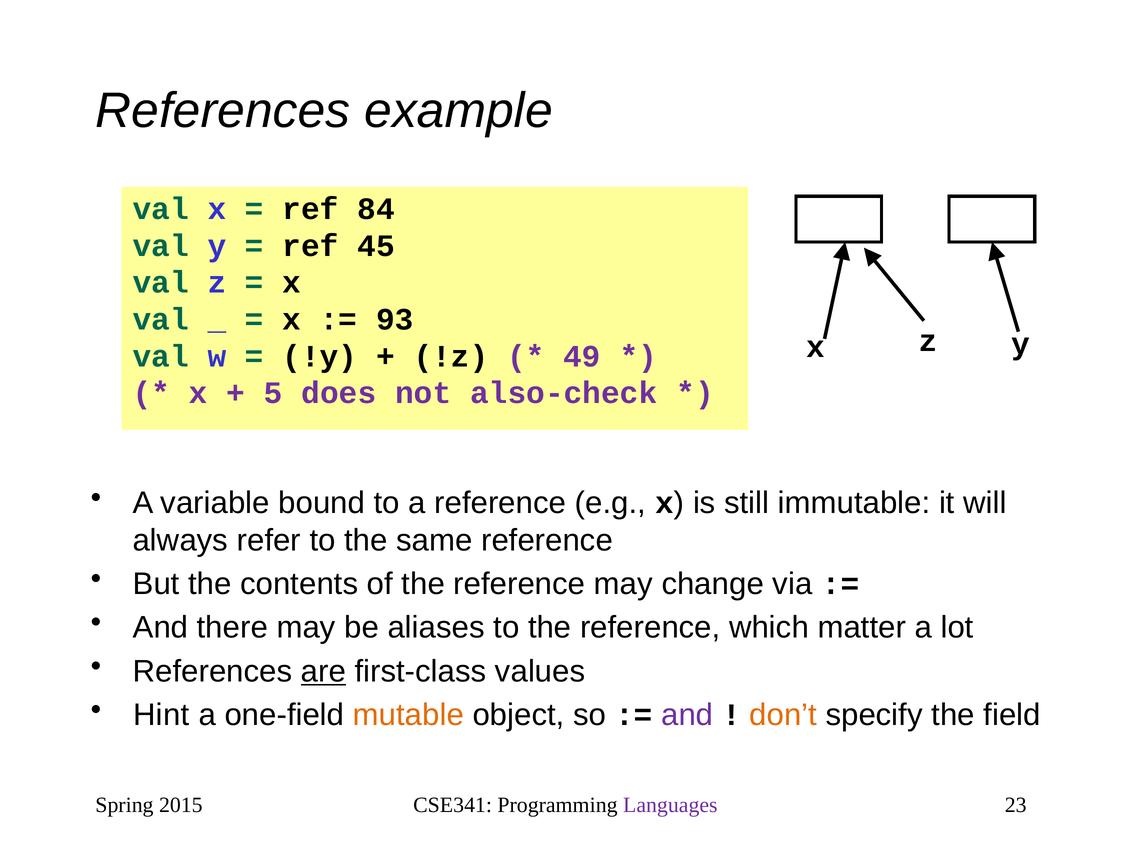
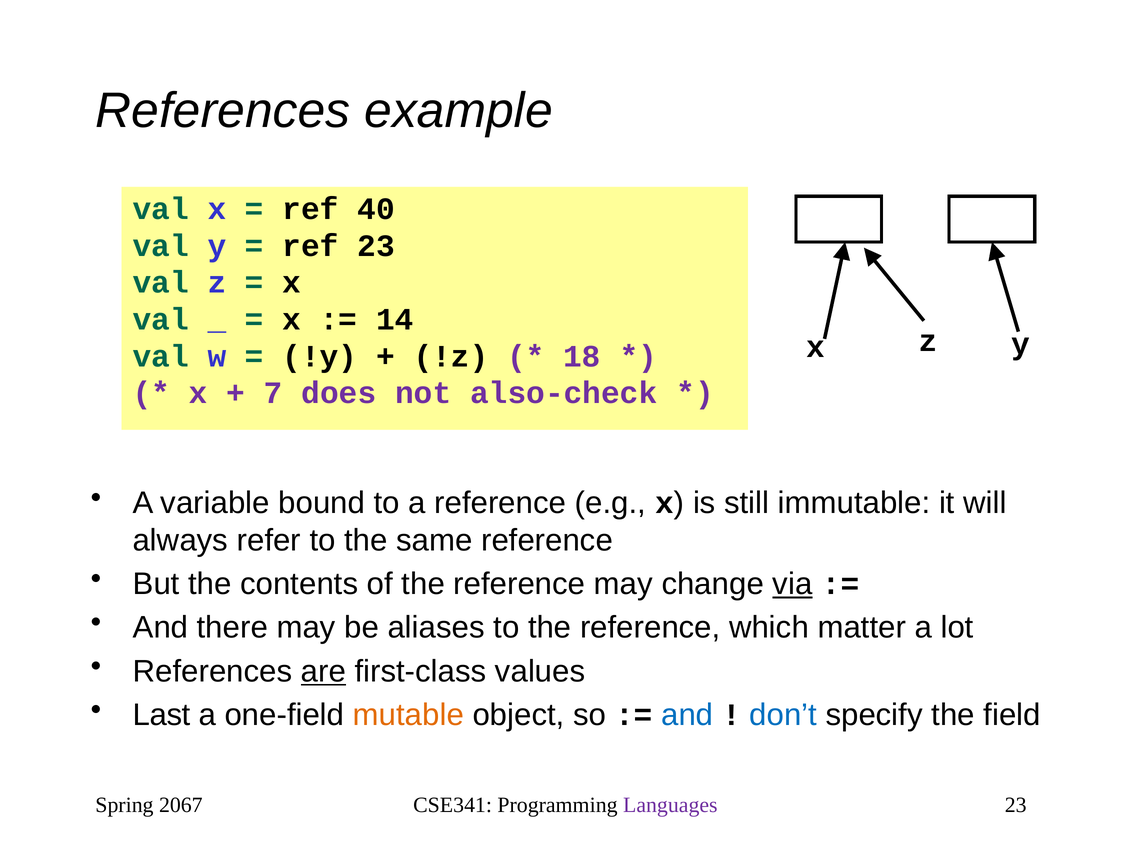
84: 84 -> 40 (376, 209)
ref 45: 45 -> 23 (376, 246)
93: 93 -> 14 (395, 320)
49: 49 -> 18 (582, 356)
5: 5 -> 7 (273, 393)
via underline: none -> present (792, 584)
Hint: Hint -> Last (162, 715)
and colour: purple -> blue (687, 715)
don’t colour: orange -> blue (783, 715)
2015: 2015 -> 2067 (181, 806)
